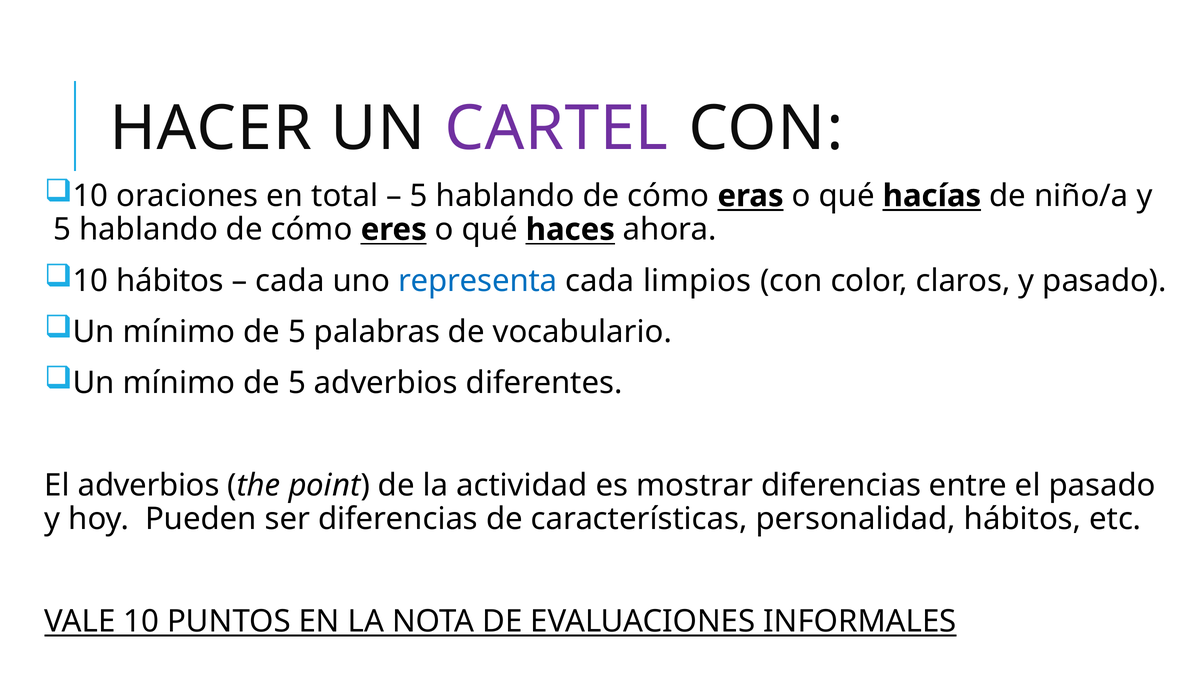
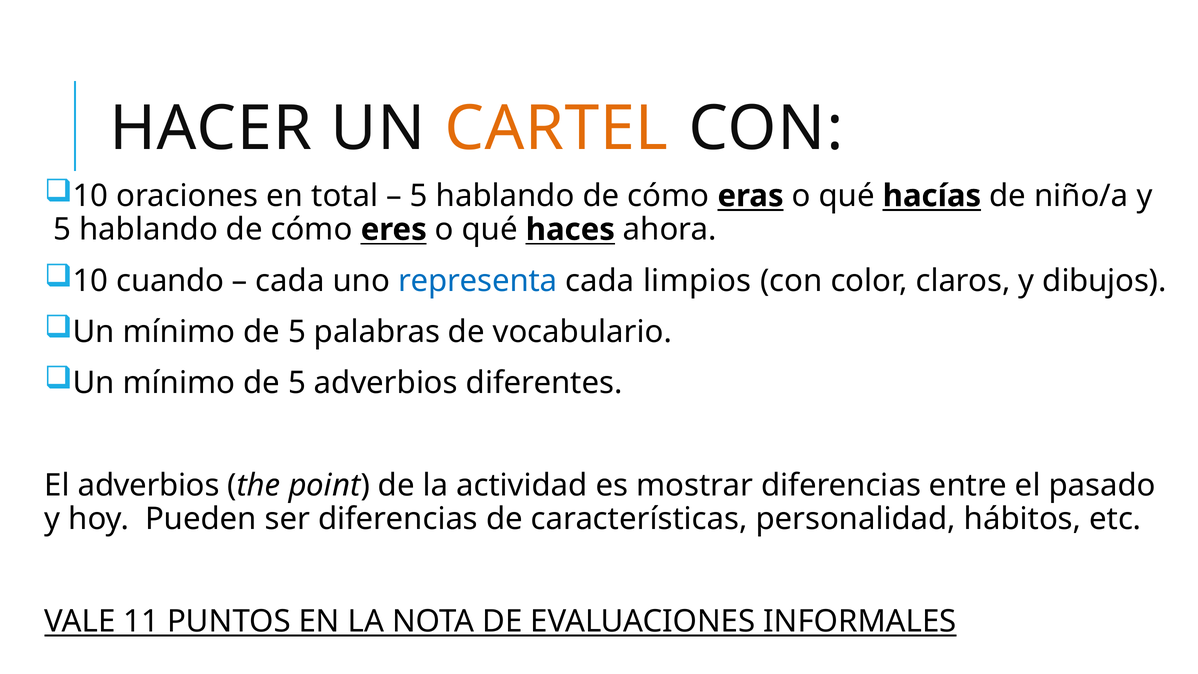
CARTEL colour: purple -> orange (557, 129)
10 hábitos: hábitos -> cuando (170, 281)
y pasado: pasado -> dibujos (1104, 281)
VALE 10: 10 -> 11 (141, 621)
